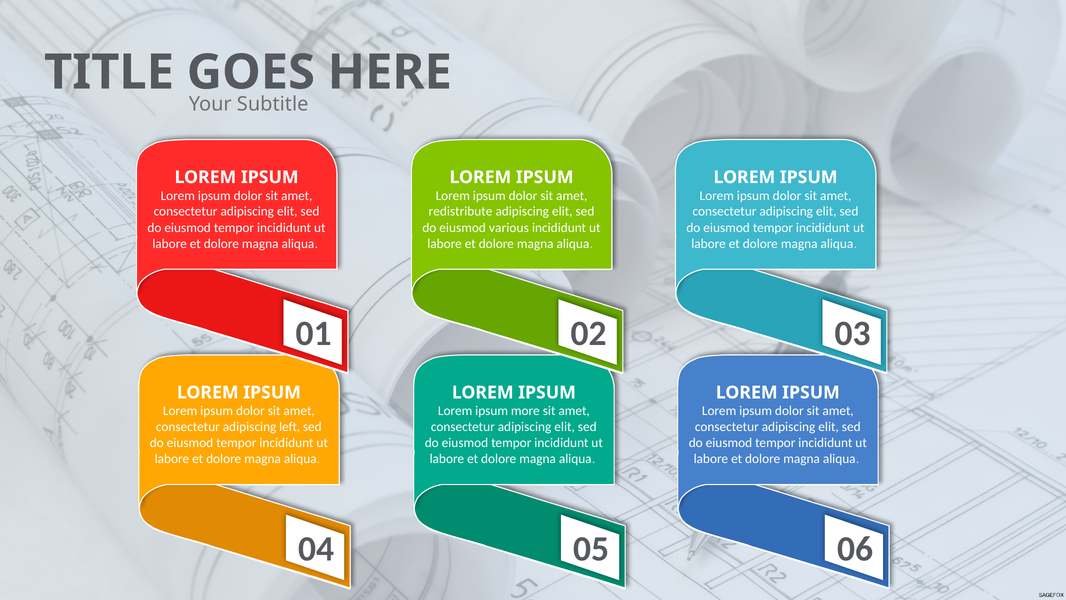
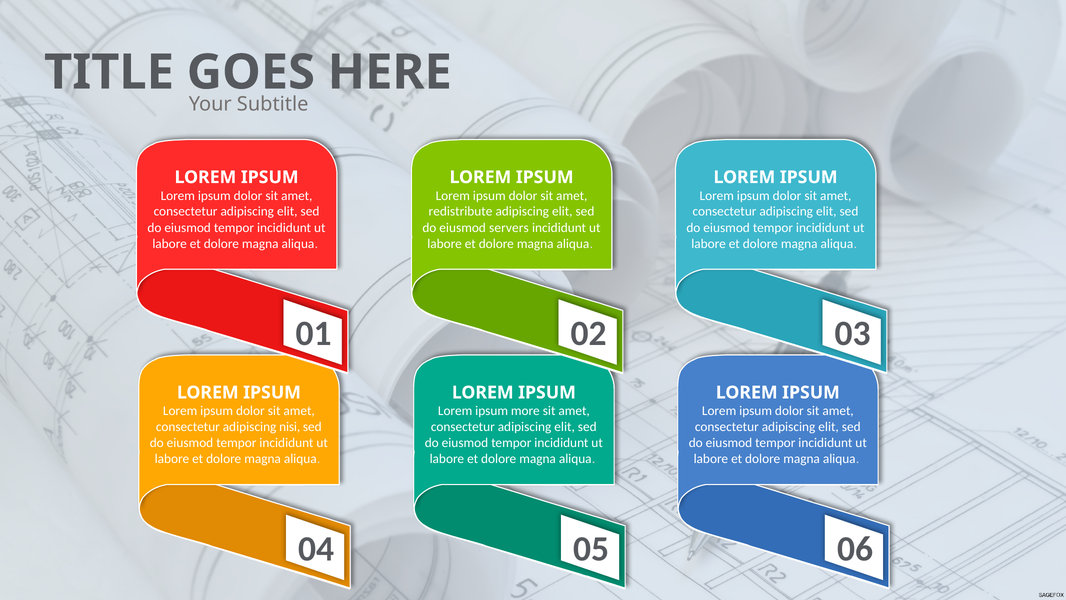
various: various -> servers (509, 227)
left: left -> nisi (290, 427)
